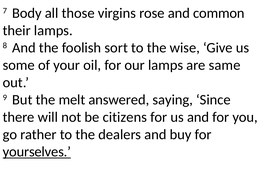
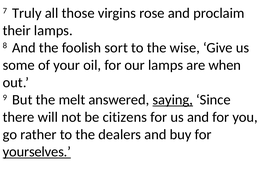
Body: Body -> Truly (27, 13)
common: common -> proclaim (219, 13)
same: same -> when (225, 65)
saying underline: none -> present (173, 100)
